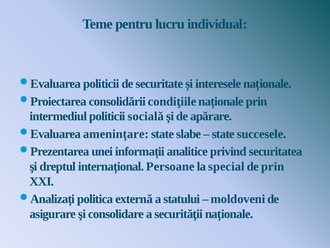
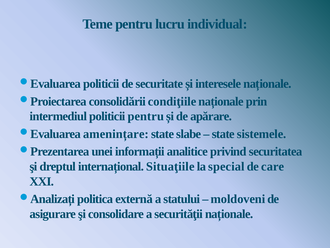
politicii socială: socială -> pentru (146, 116)
succesele: succesele -> sistemele (262, 134)
Persoane: Persoane -> Situaţiile (170, 166)
de prin: prin -> care (273, 166)
